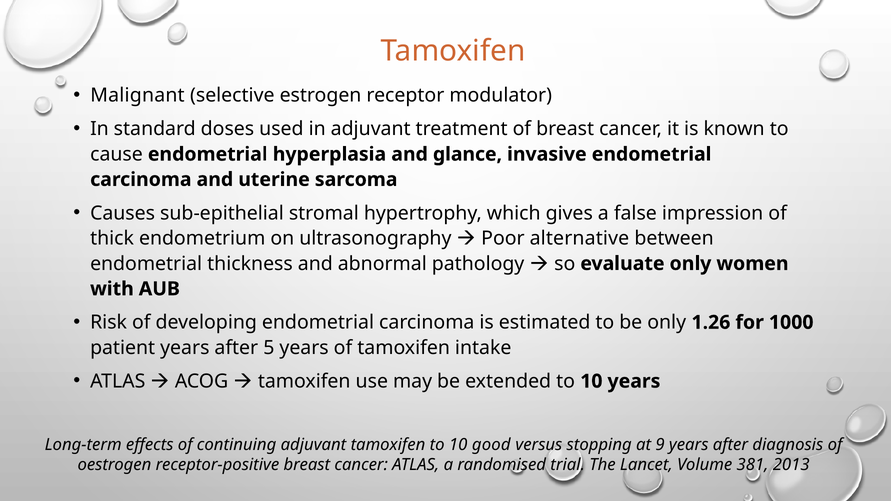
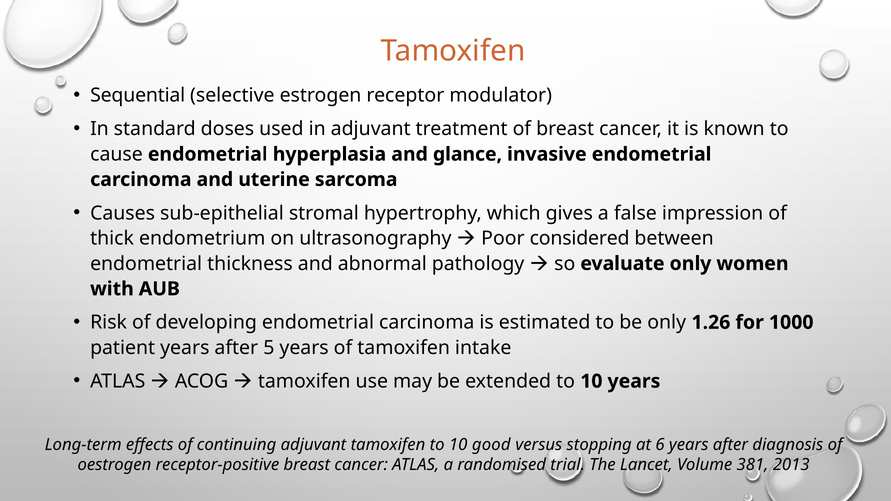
Malignant: Malignant -> Sequential (138, 95)
alternative: alternative -> considered (580, 238)
9: 9 -> 6 (660, 445)
